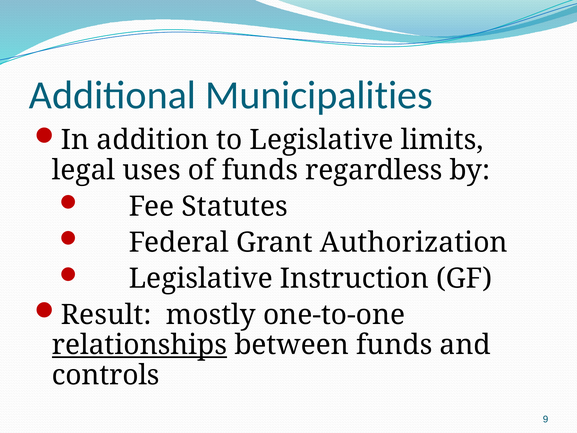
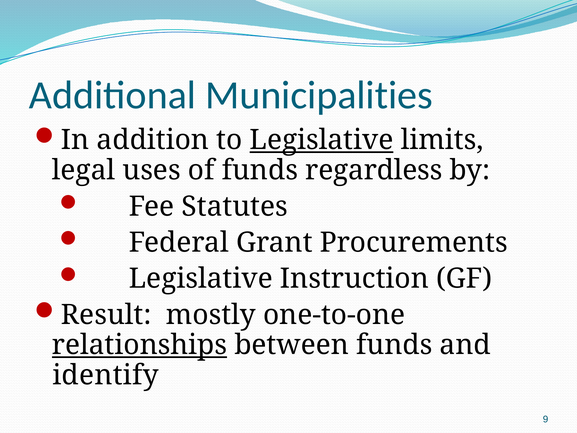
Legislative underline: none -> present (322, 140)
Authorization: Authorization -> Procurements (414, 242)
controls: controls -> identify (106, 375)
